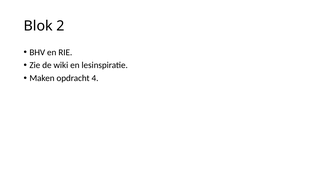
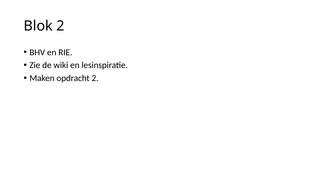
opdracht 4: 4 -> 2 (95, 78)
